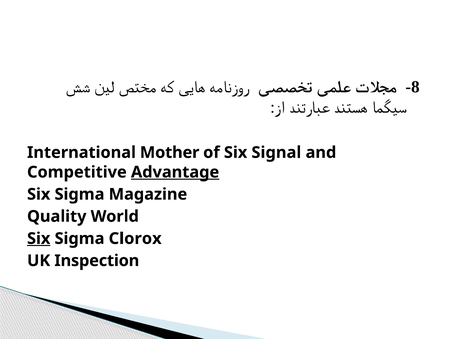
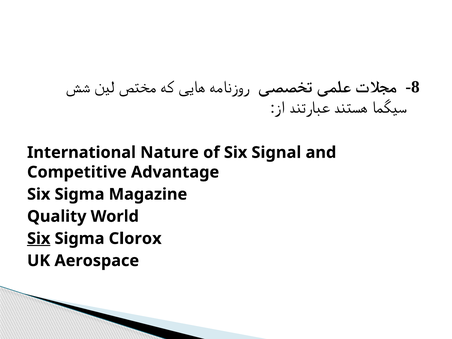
Mother: Mother -> Nature (169, 153)
Advantage underline: present -> none (175, 172)
Inspection: Inspection -> Aerospace (97, 261)
